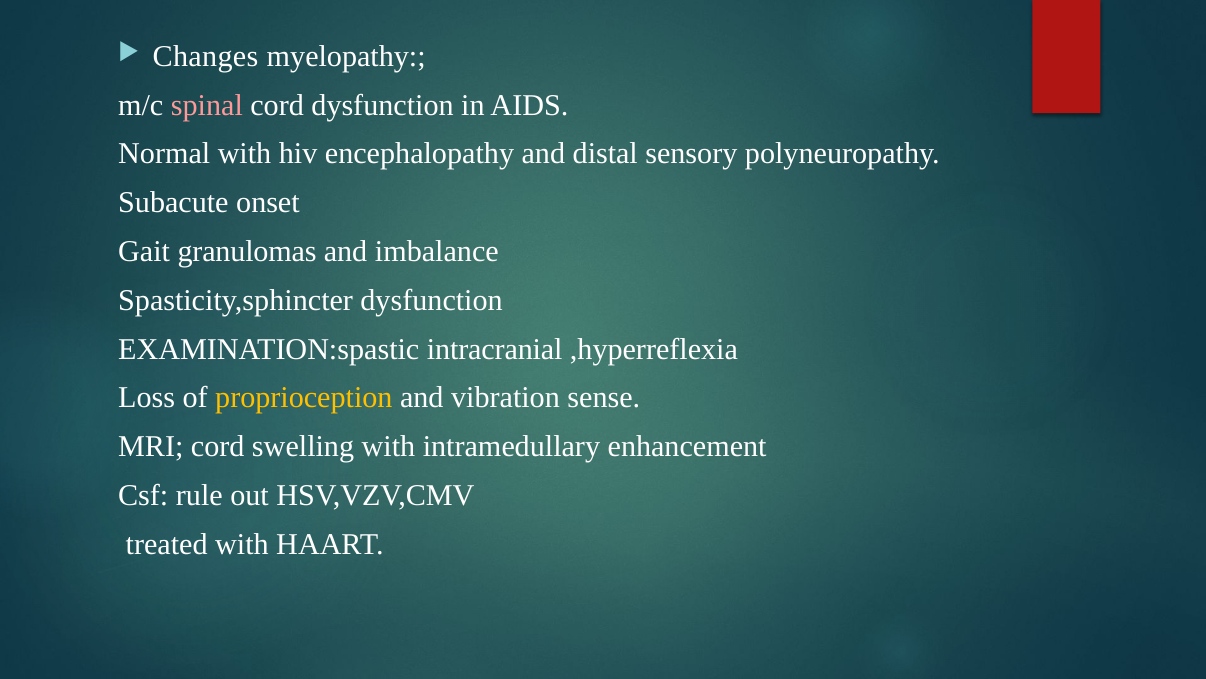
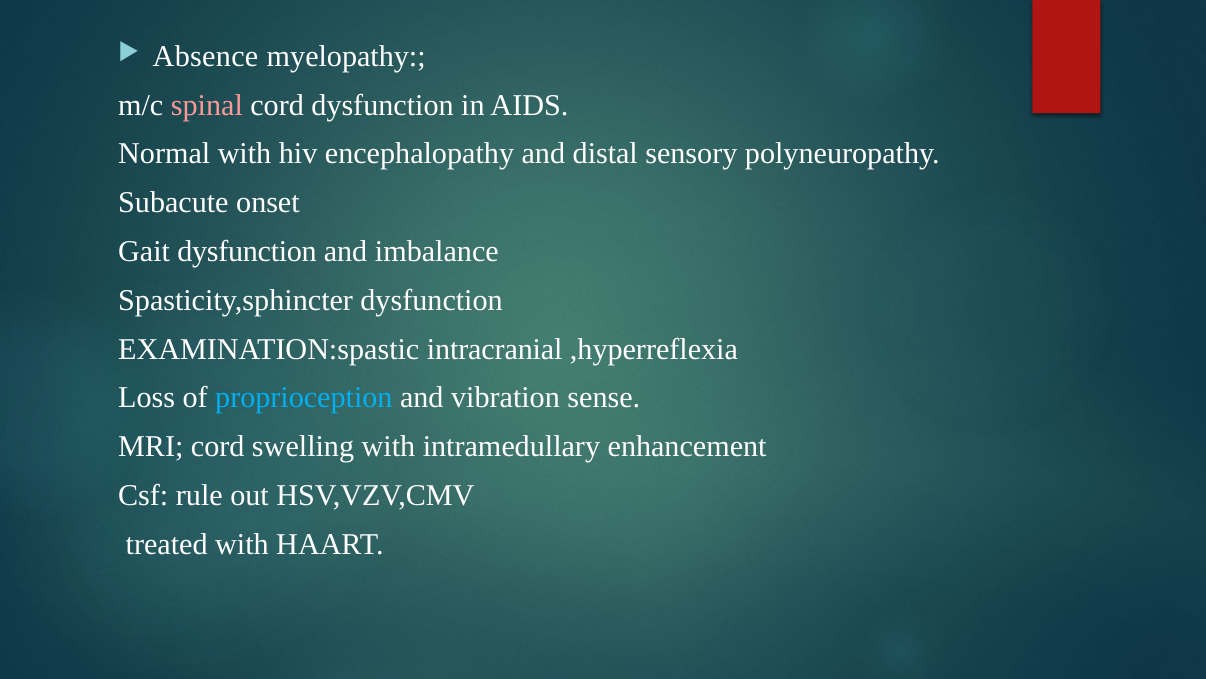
Changes: Changes -> Absence (206, 56)
Gait granulomas: granulomas -> dysfunction (247, 251)
proprioception colour: yellow -> light blue (304, 398)
